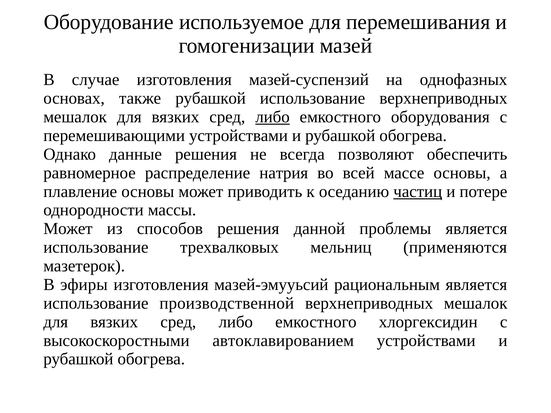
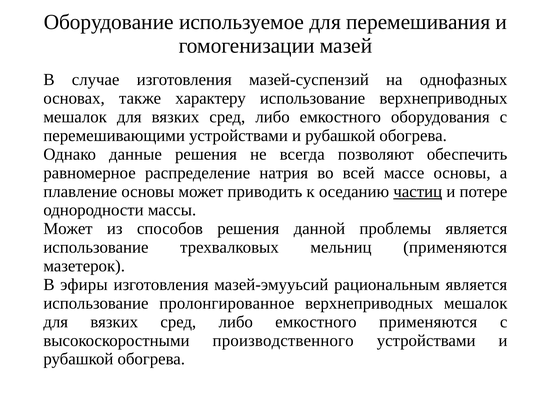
также рубашкой: рубашкой -> характеру (211, 98)
либо underline: present -> none (273, 117)
производственной: производственной -> пролонгированное (227, 303)
емкостного хлоргексидин: хлоргексидин -> применяются (428, 322)
автоклавированием: автоклавированием -> производственного (283, 341)
